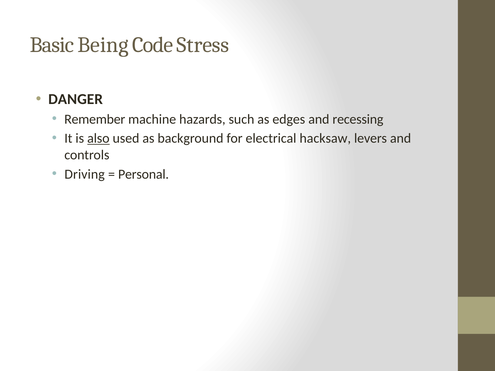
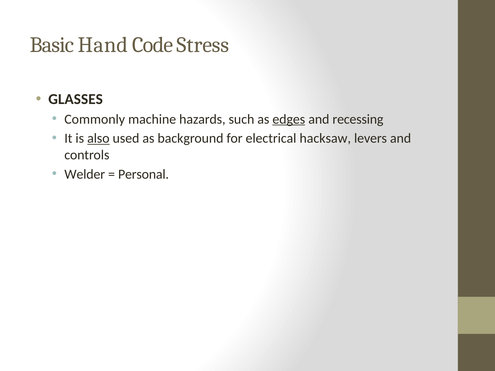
Being: Being -> Hand (103, 45)
DANGER: DANGER -> GLASSES (76, 99)
Remember: Remember -> Commonly (95, 119)
edges underline: none -> present (289, 119)
Driving: Driving -> Welder (85, 174)
